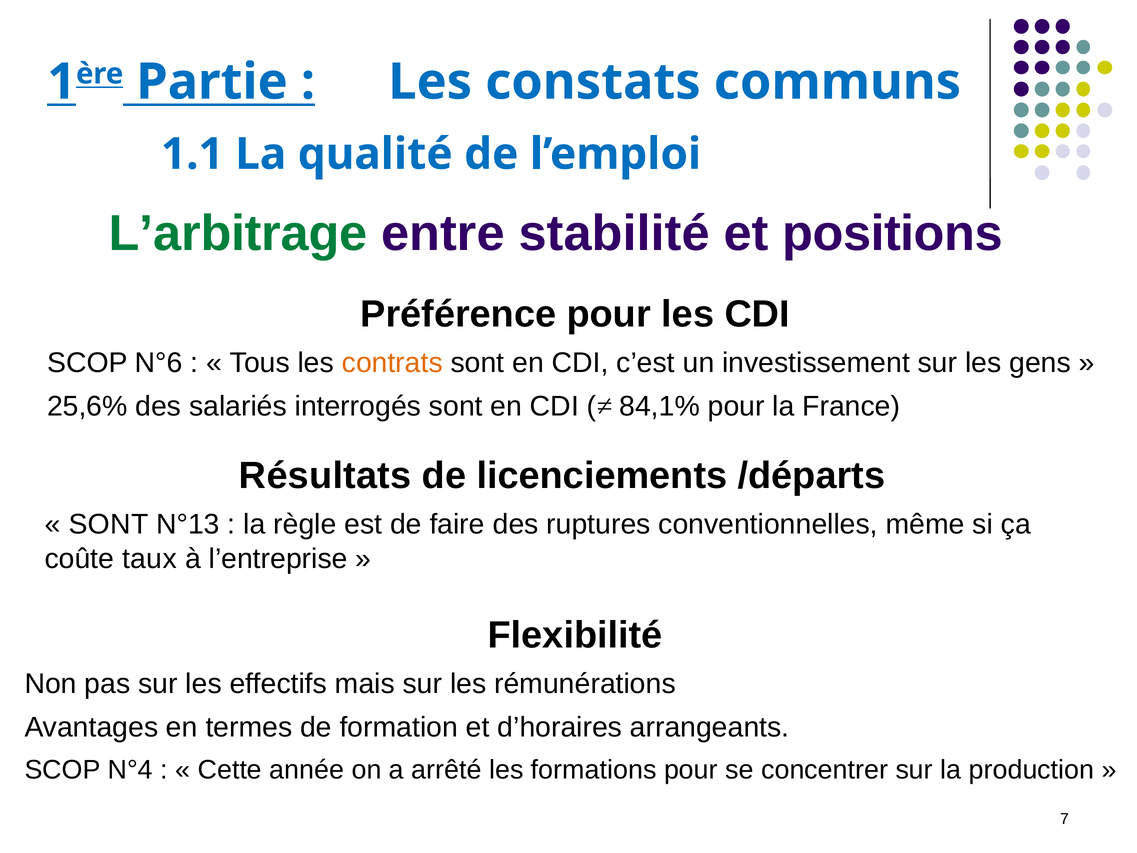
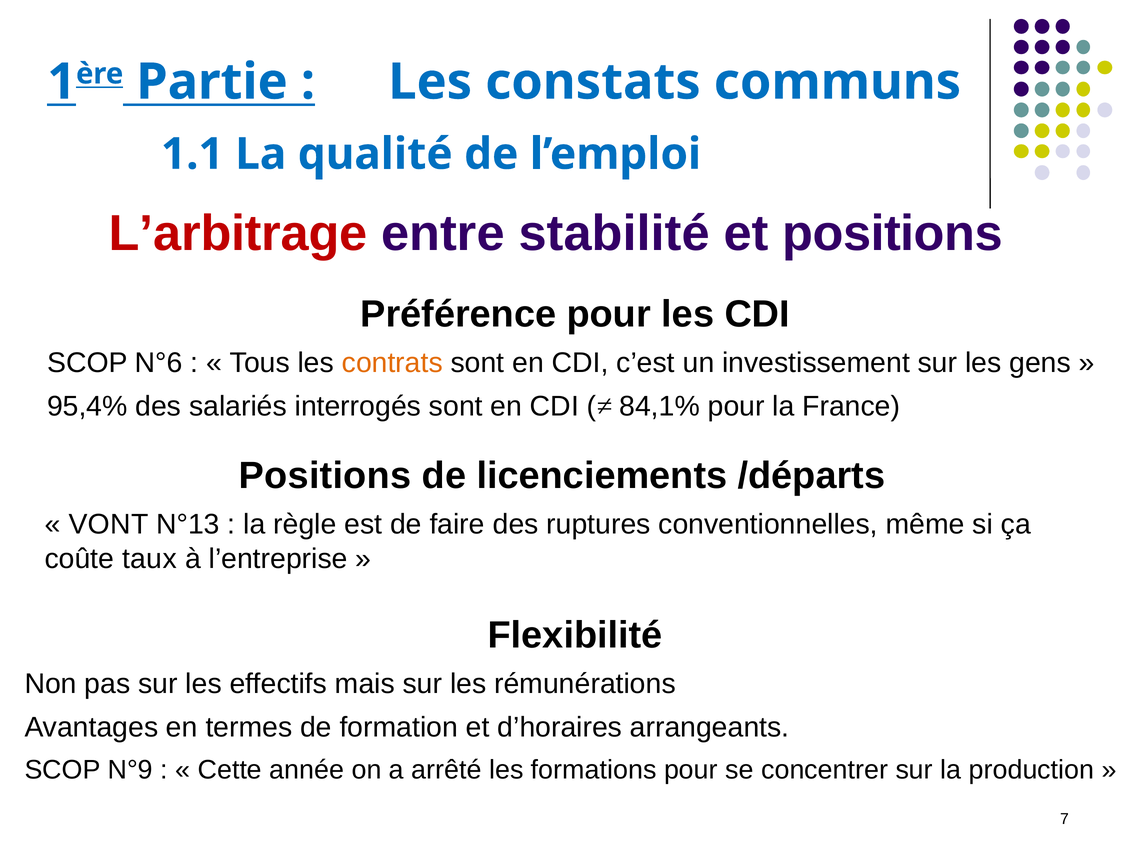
L’arbitrage colour: green -> red (238, 233)
25,6%: 25,6% -> 95,4% (87, 406)
Résultats: Résultats -> Positions (325, 476)
SONT: SONT -> VONT (108, 524)
N°4: N°4 -> N°9 (130, 770)
